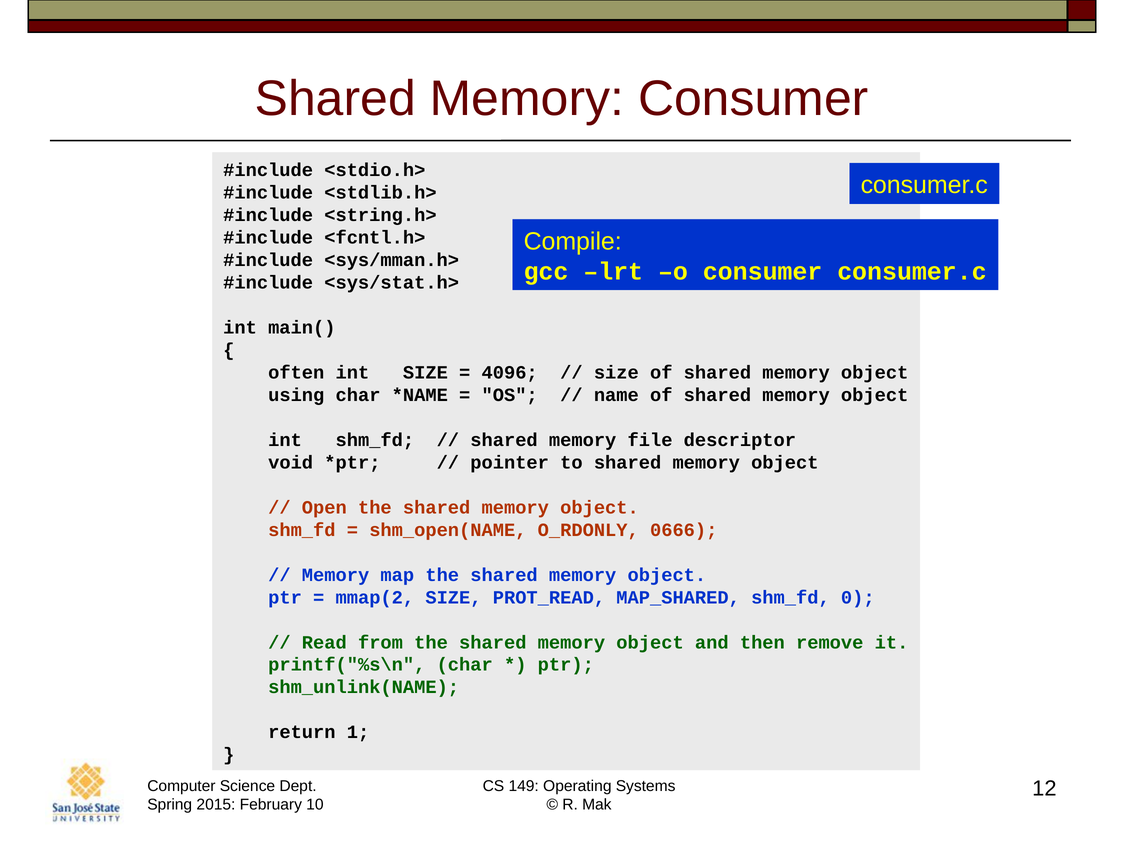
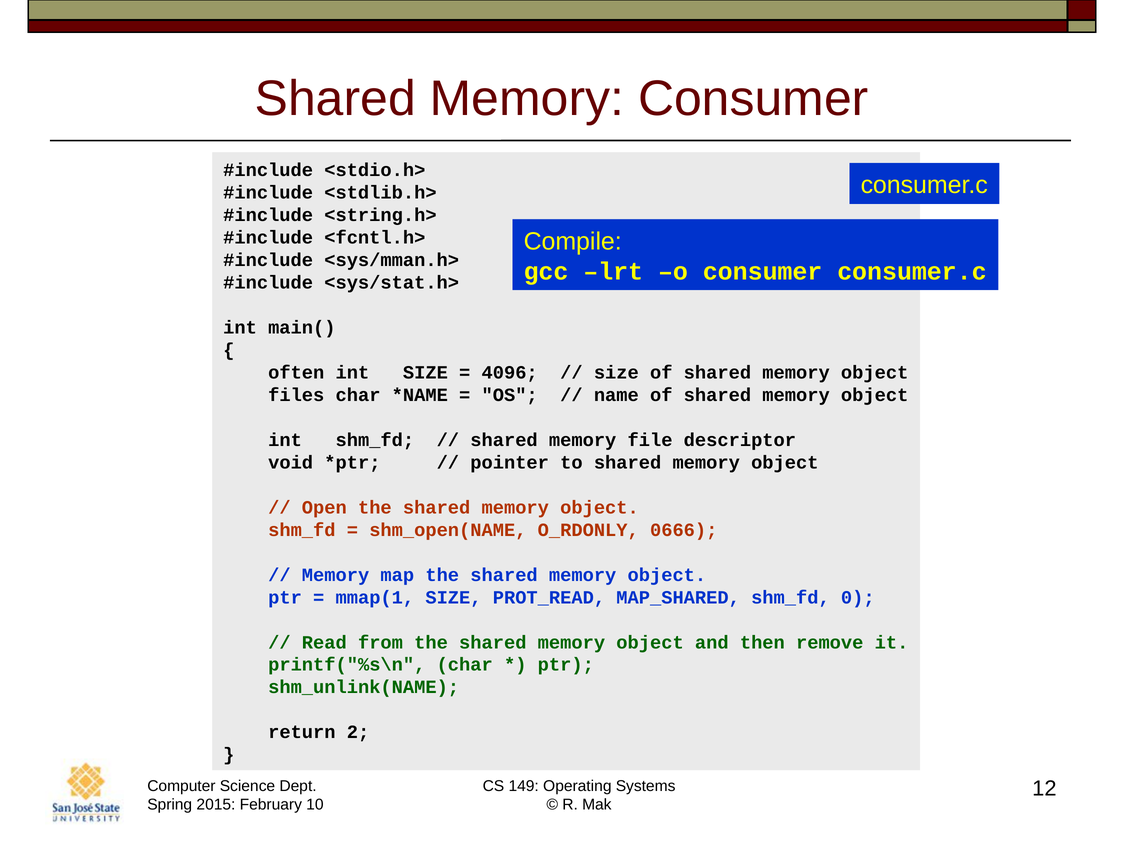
using: using -> files (296, 395)
mmap(2: mmap(2 -> mmap(1 (375, 597)
1: 1 -> 2 (358, 732)
